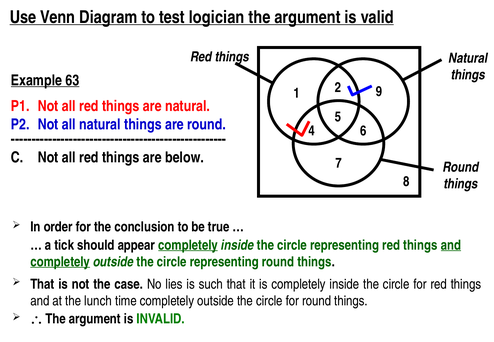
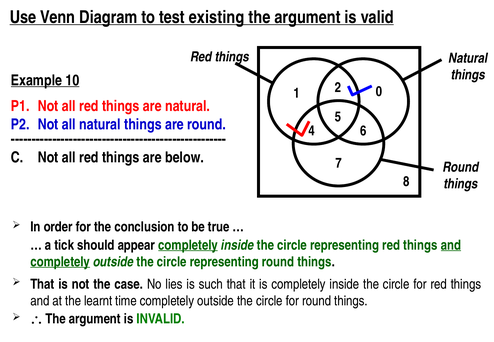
logician: logician -> existing (217, 17)
63: 63 -> 10 (73, 80)
9: 9 -> 0 (379, 92)
lunch: lunch -> learnt (98, 301)
